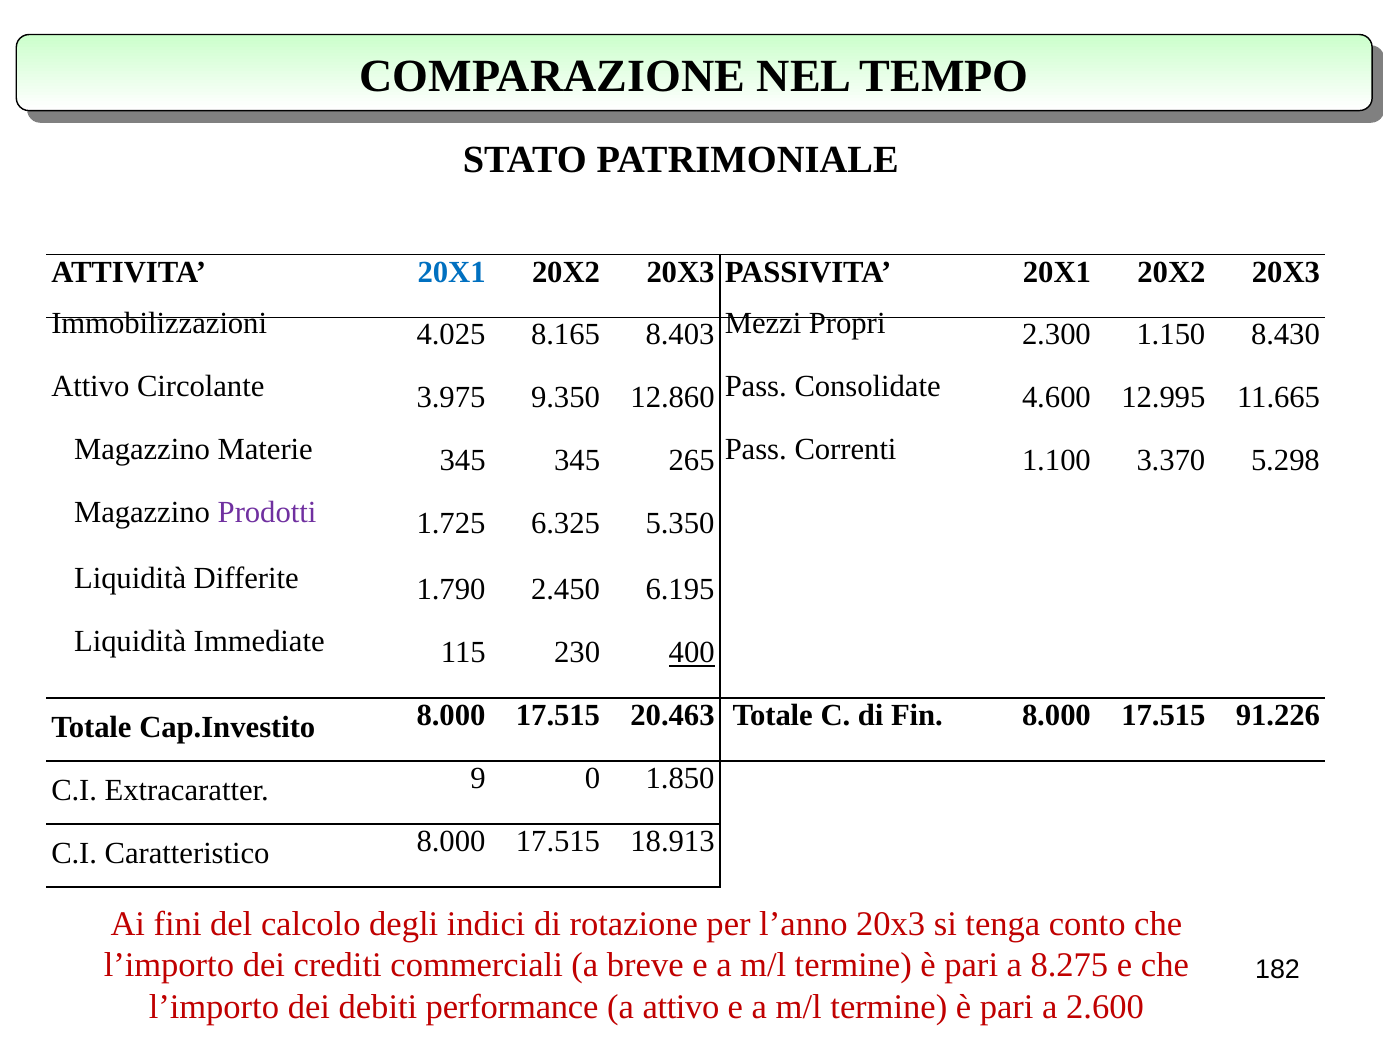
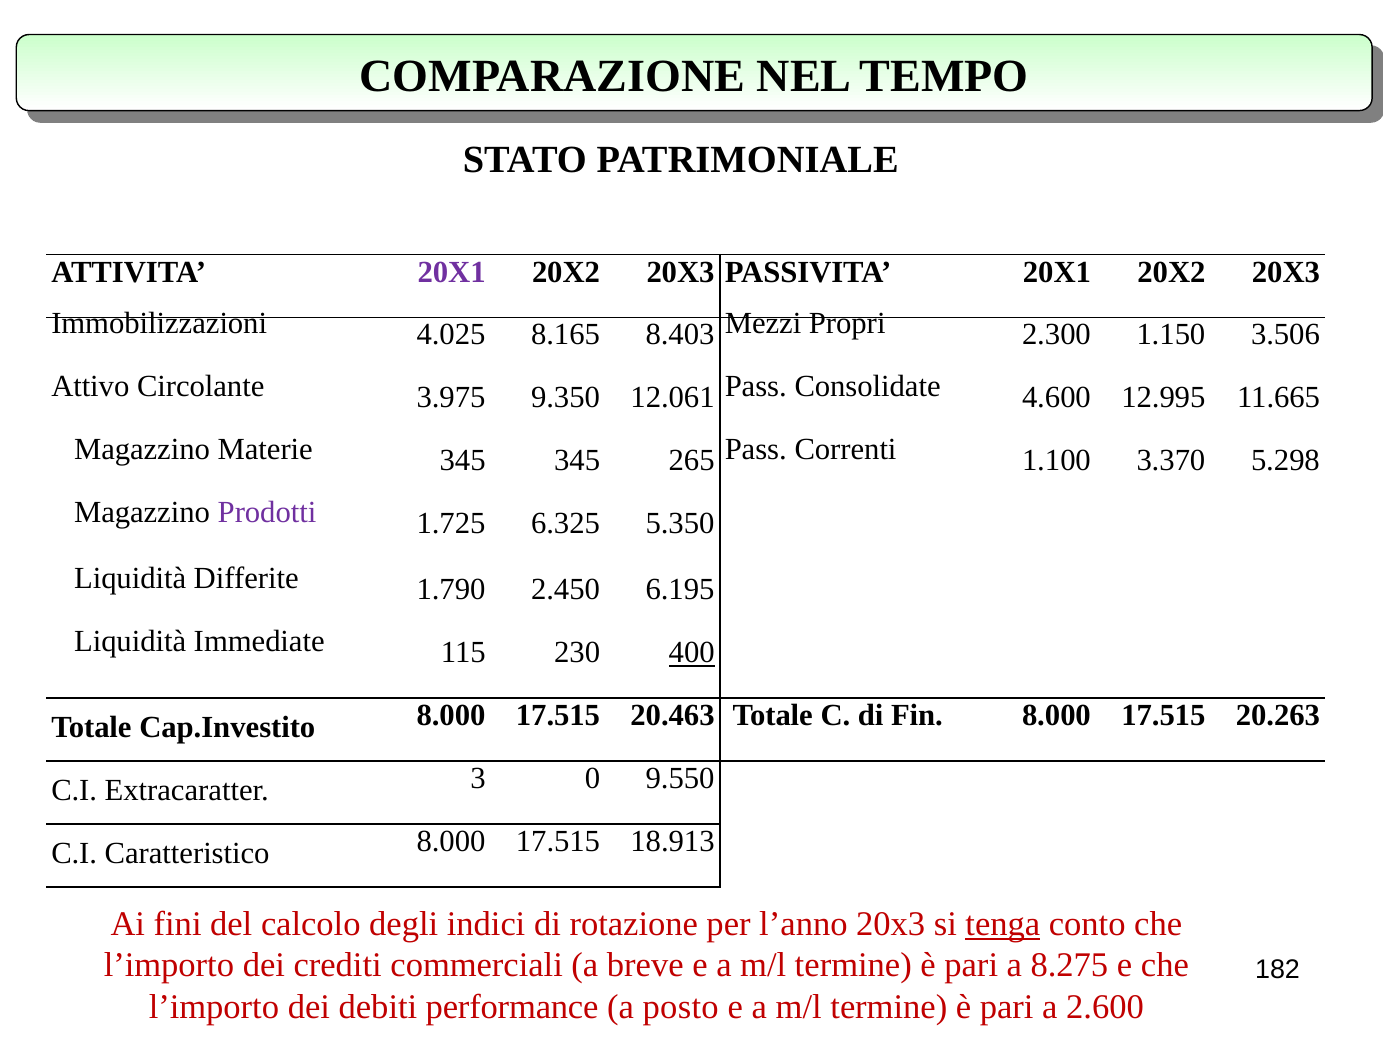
20X1 colour: blue -> purple (452, 272)
8.430: 8.430 -> 3.506 (1285, 335)
12.860: 12.860 -> 12.061 (673, 398)
91.226: 91.226 -> 20.263 (1278, 716)
9: 9 -> 3 (478, 779)
1.850: 1.850 -> 9.550 (680, 779)
tenga underline: none -> present (1003, 924)
a attivo: attivo -> posto (681, 1007)
